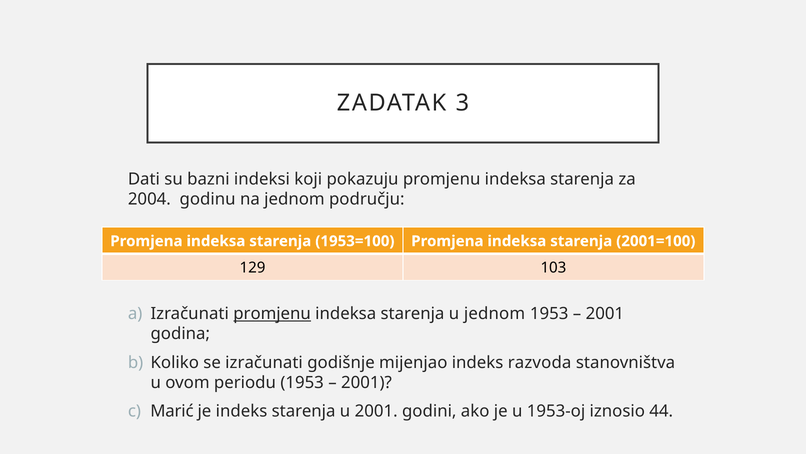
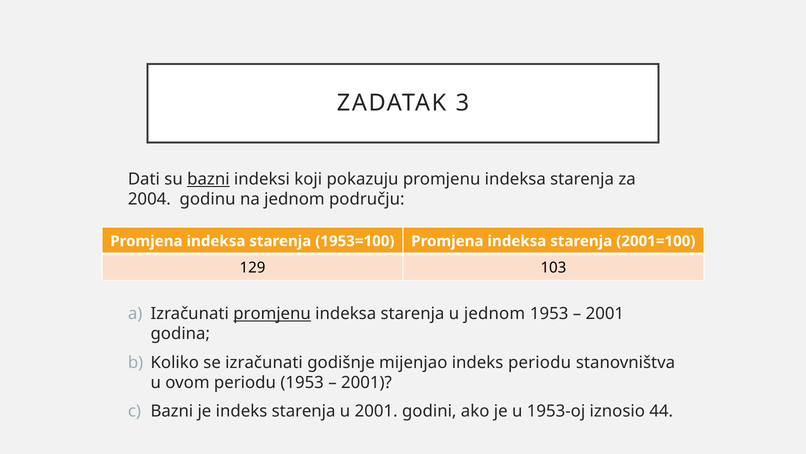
bazni underline: none -> present (208, 179)
indeks razvoda: razvoda -> periodu (540, 362)
Marić: Marić -> Bazni (172, 411)
